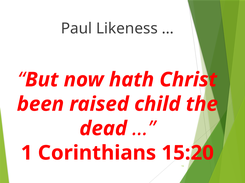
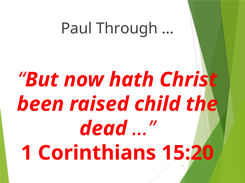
Likeness: Likeness -> Through (127, 29)
